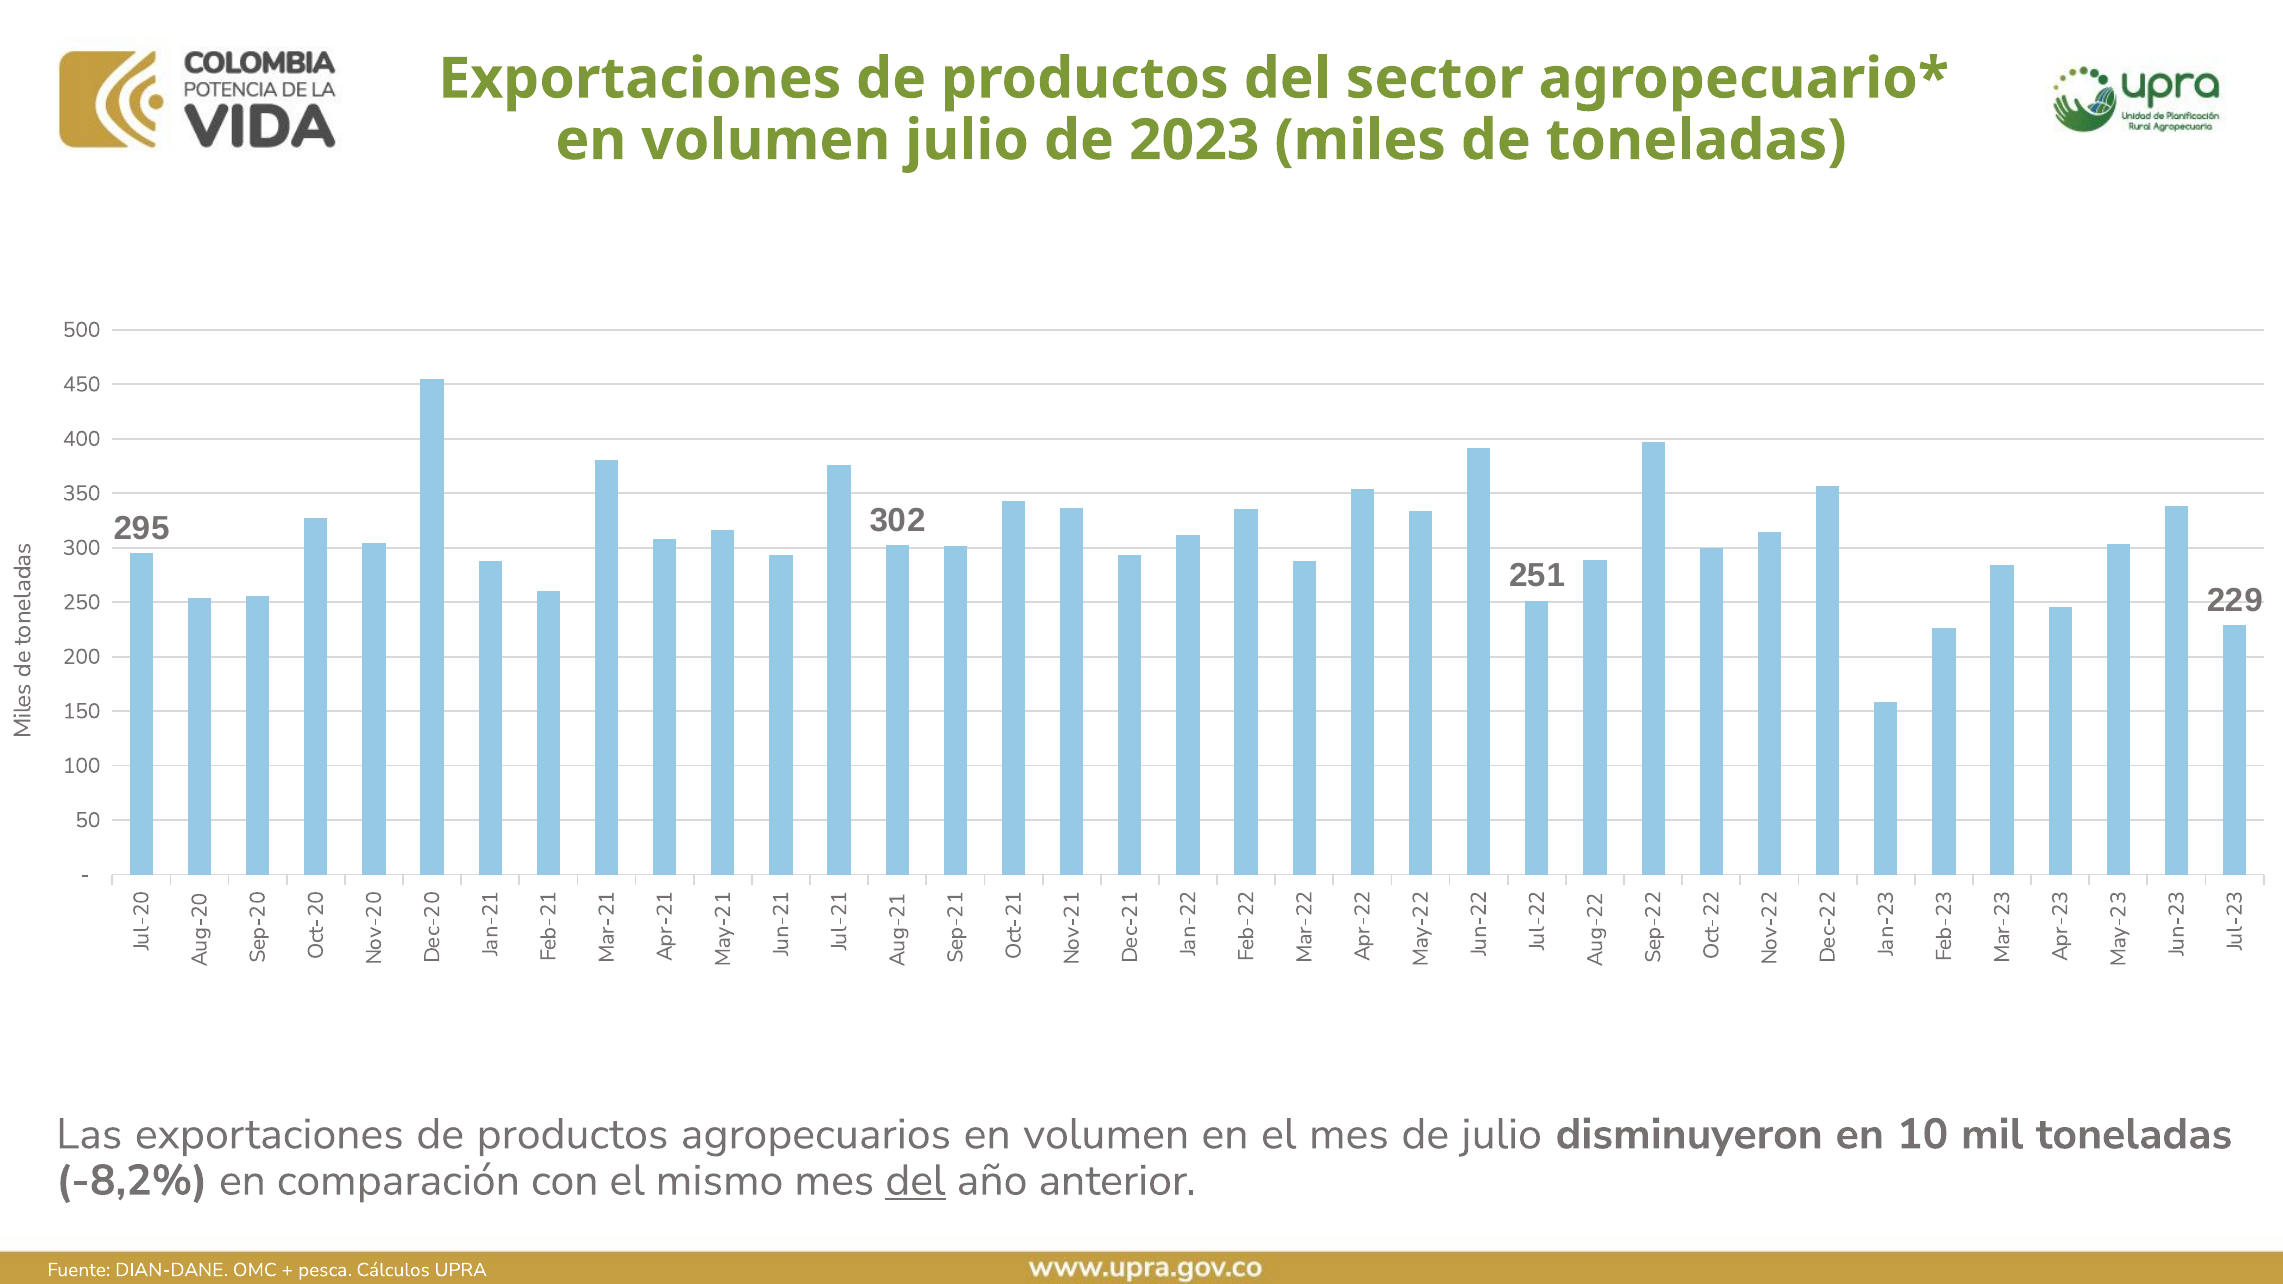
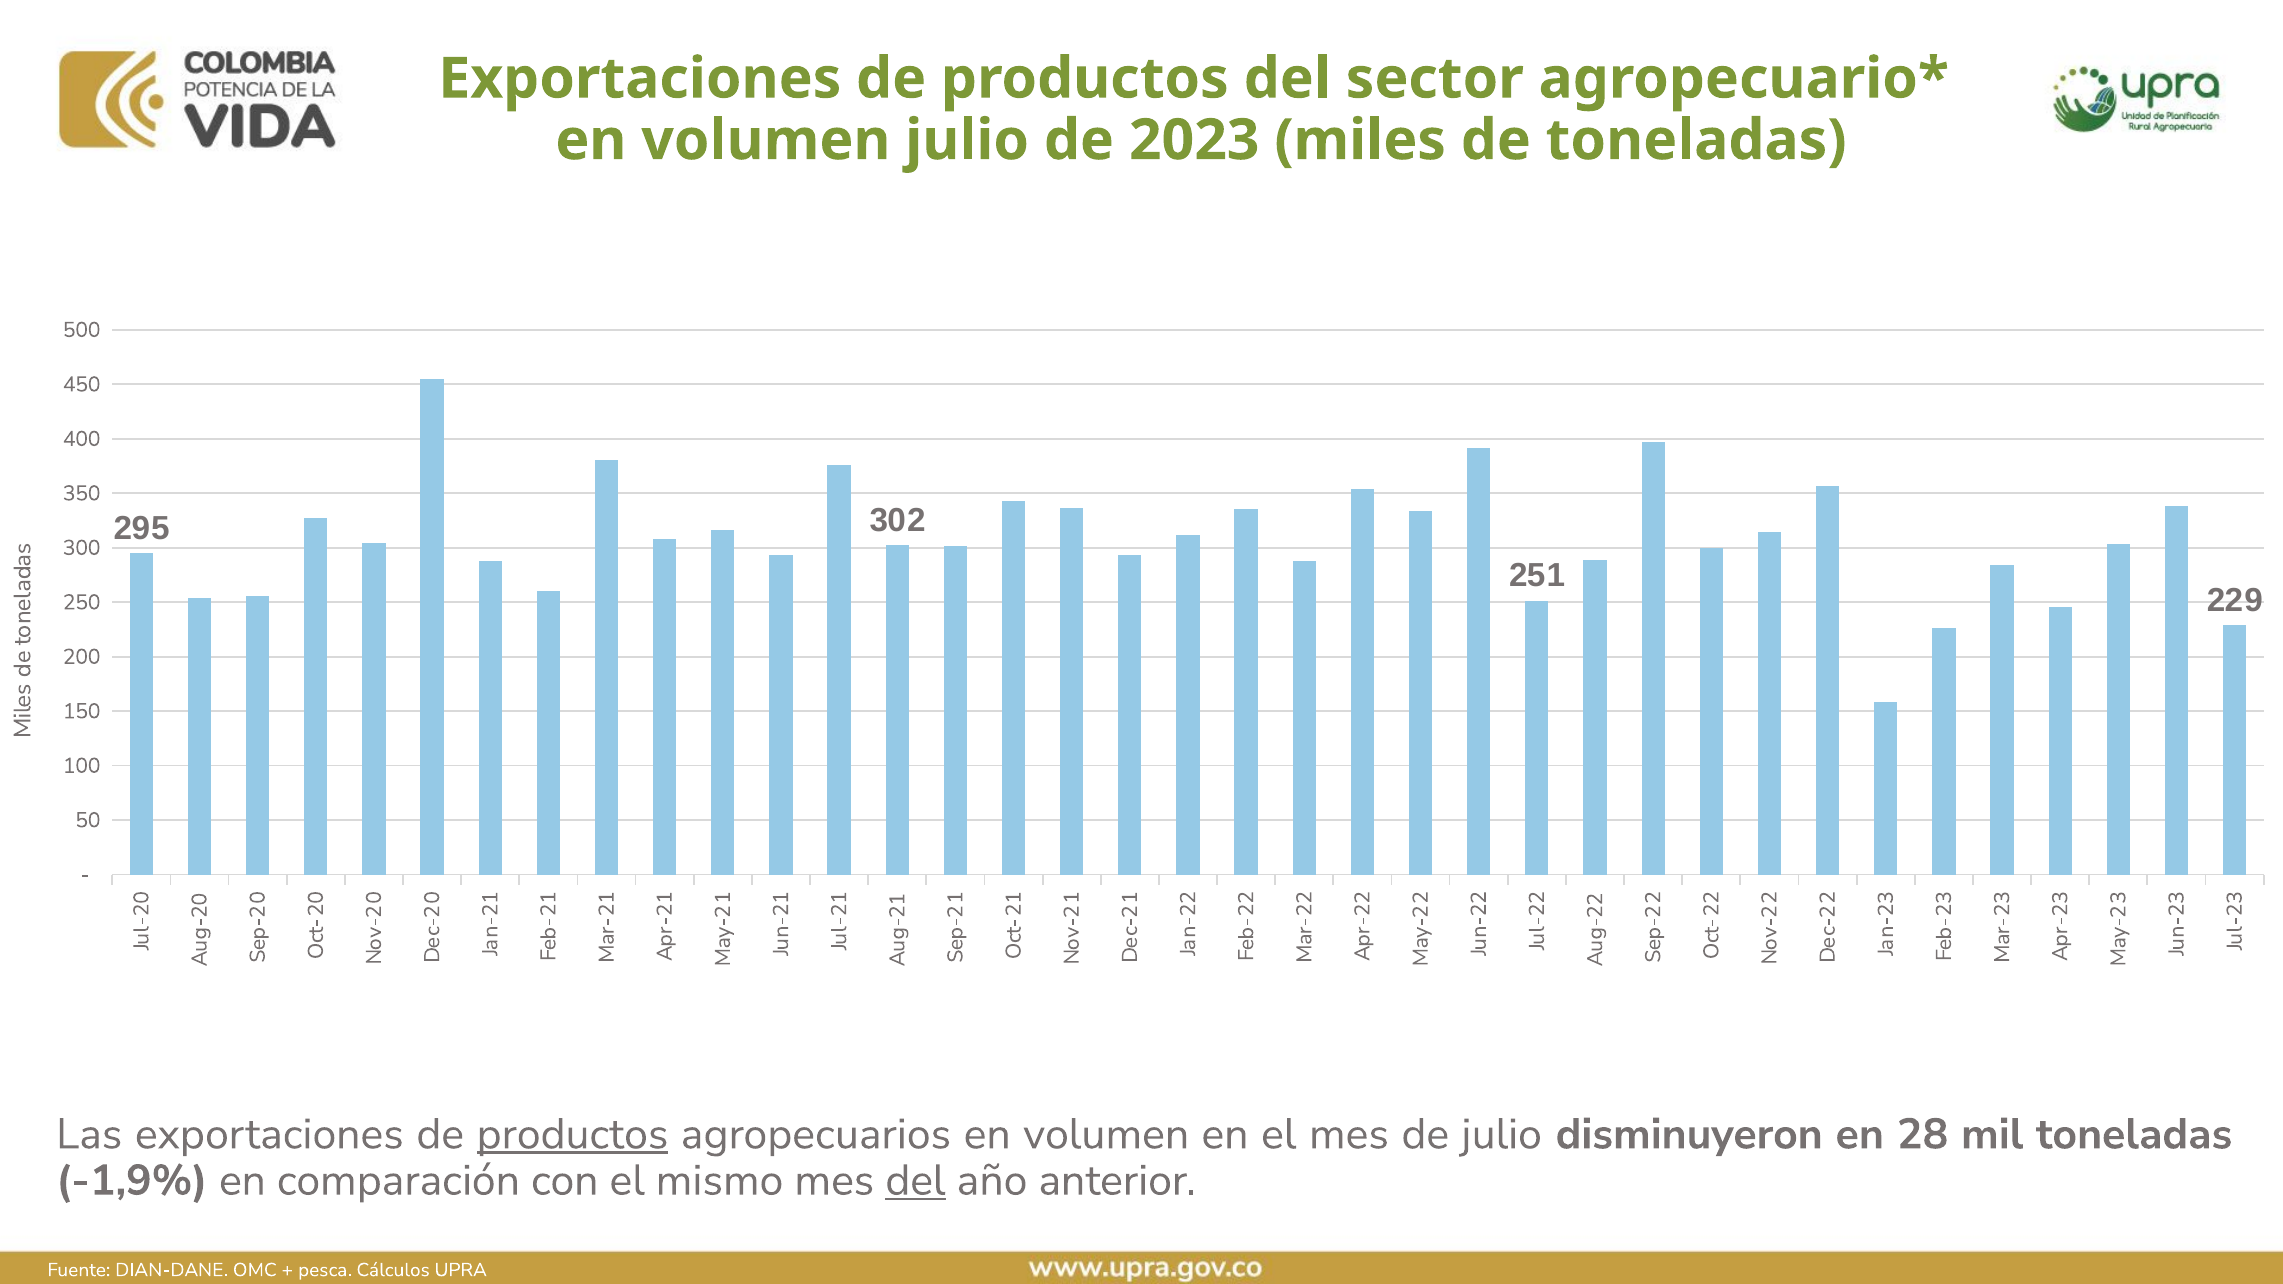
productos underline: none -> present (573, 1134)
10: 10 -> 28 (1923, 1134)
-8,2%: -8,2% -> -1,9% (132, 1181)
